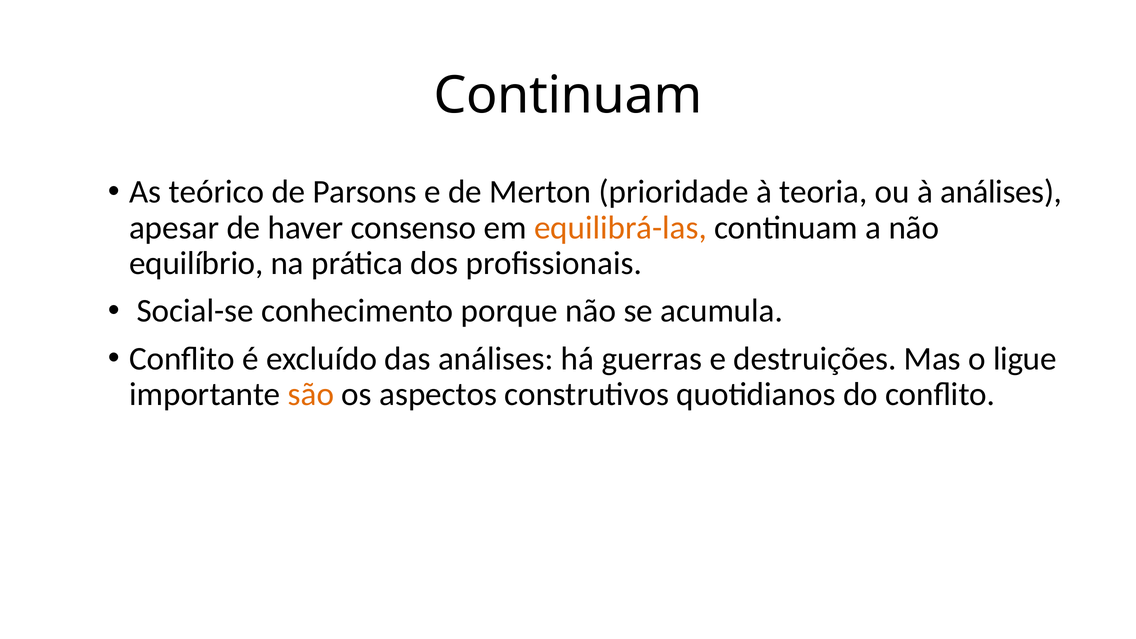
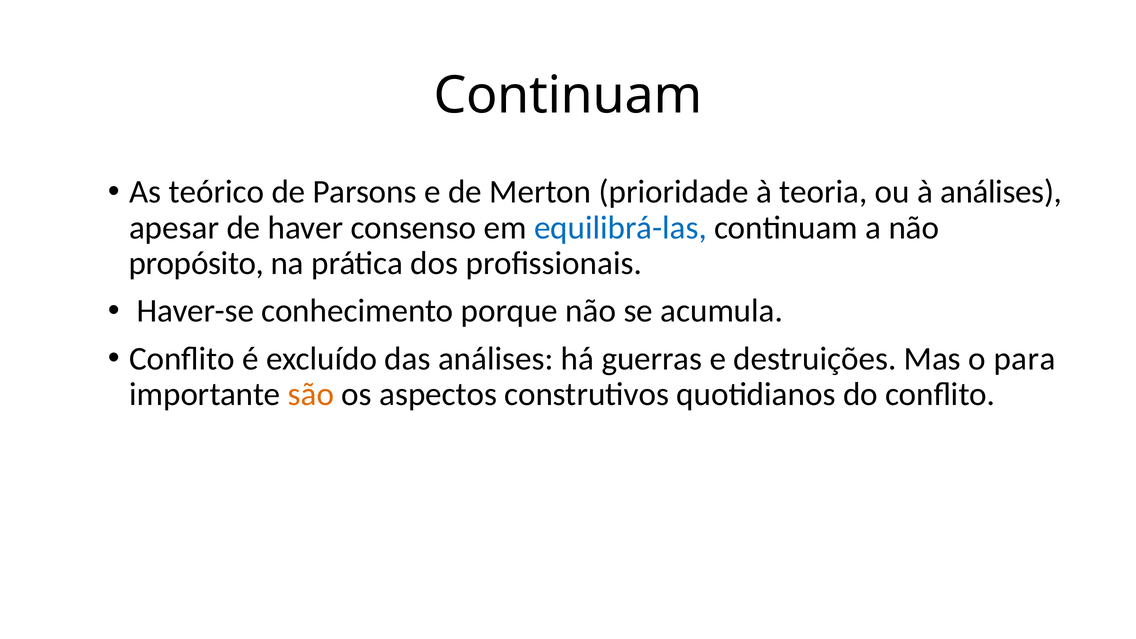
equilibrá-las colour: orange -> blue (620, 228)
equilíbrio: equilíbrio -> propósito (196, 263)
Social-se: Social-se -> Haver-se (195, 311)
ligue: ligue -> para (1025, 359)
